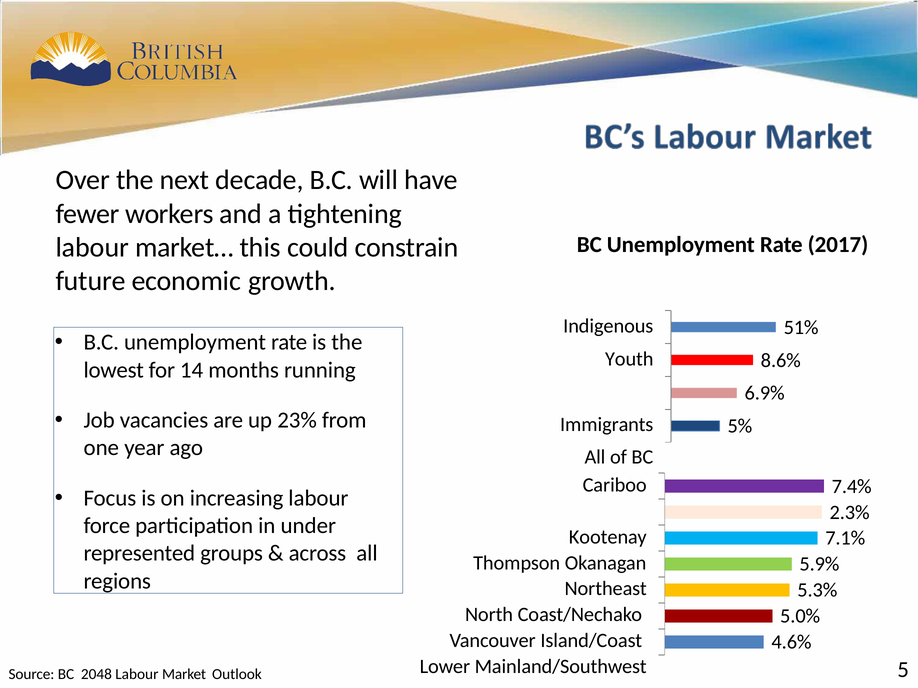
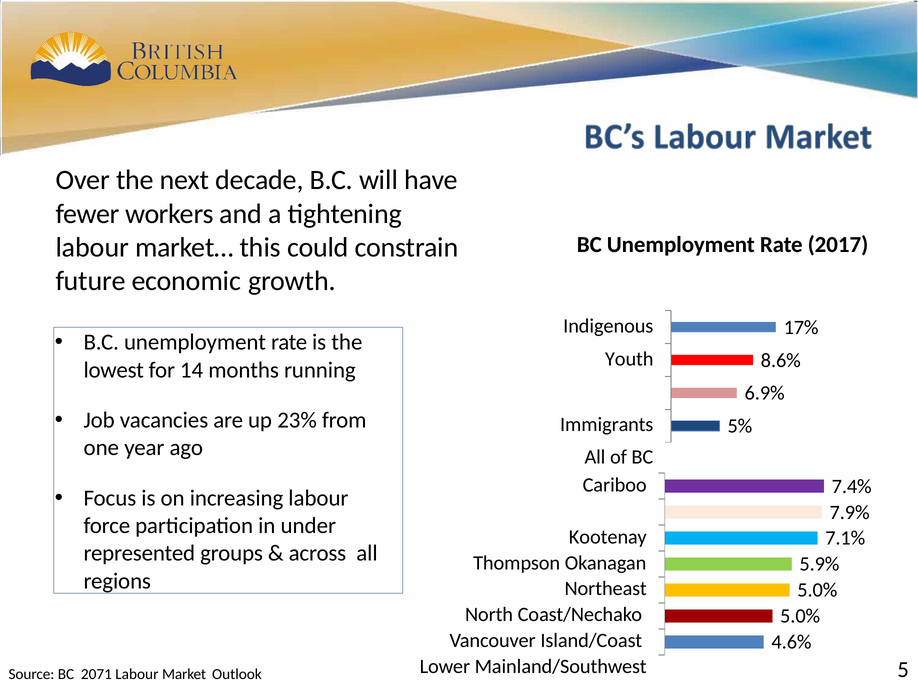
51%: 51% -> 17% (801, 328)
2.3%: 2.3% -> 7.9% (850, 513)
5.3%: 5.3% -> 5.0% (817, 591)
2048: 2048 -> 2071 (96, 674)
